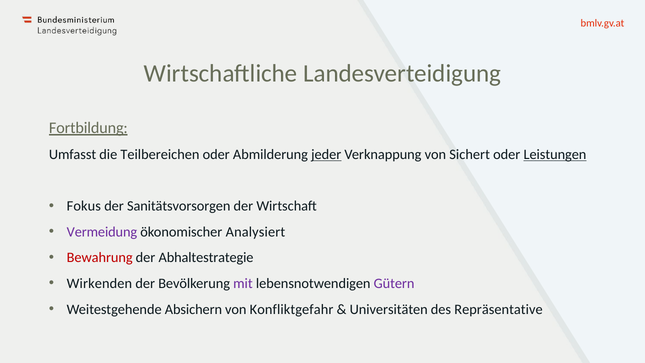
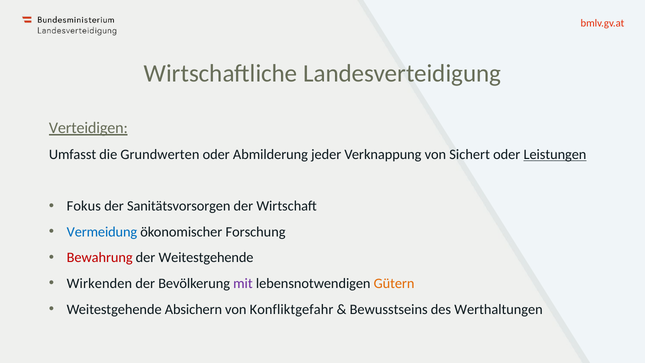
Fortbildung: Fortbildung -> Verteidigen (88, 128)
Teilbereichen: Teilbereichen -> Grundwerten (160, 155)
jeder underline: present -> none (326, 155)
Vermeidung colour: purple -> blue (102, 232)
Analysiert: Analysiert -> Forschung (256, 232)
der Abhaltestrategie: Abhaltestrategie -> Weitestgehende (206, 258)
Gütern colour: purple -> orange (394, 283)
Universitäten: Universitäten -> Bewusstseins (389, 309)
Repräsentative: Repräsentative -> Werthaltungen (499, 309)
